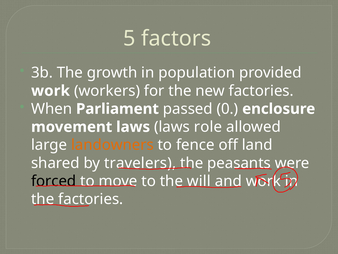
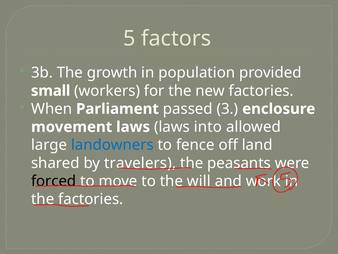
work: work -> small (51, 91)
0: 0 -> 3 (227, 109)
role: role -> into (208, 127)
landowners colour: orange -> blue (112, 145)
